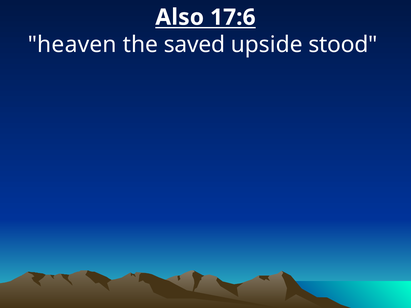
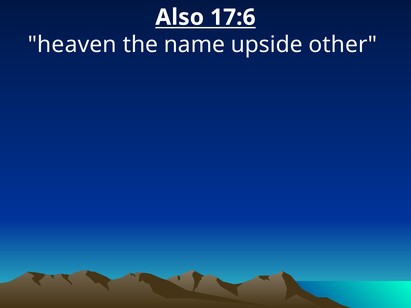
saved: saved -> name (194, 45)
stood: stood -> other (343, 45)
